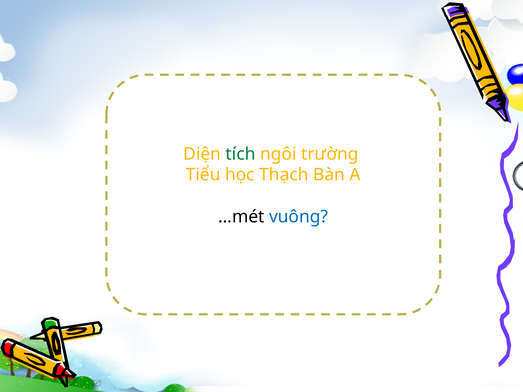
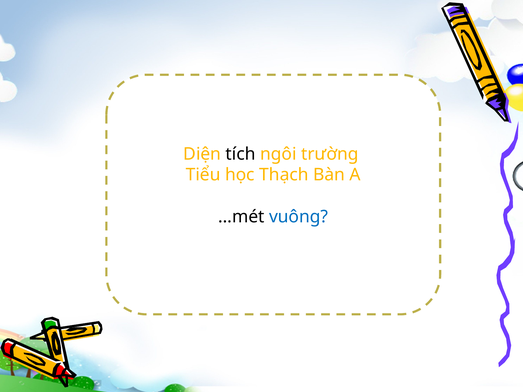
tích colour: green -> black (241, 154)
